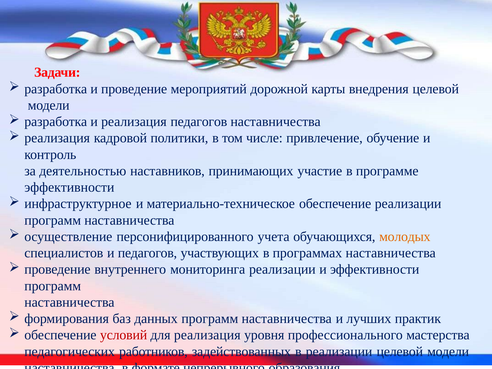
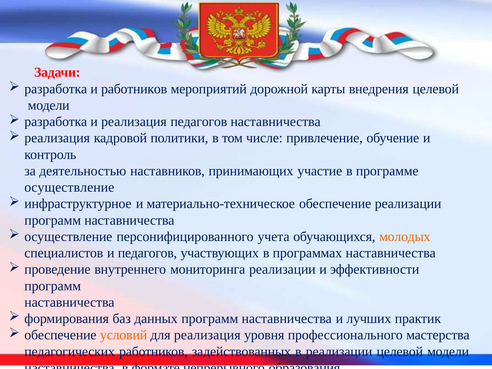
и проведение: проведение -> работников (134, 89)
эффективности: эффективности -> осуществление (69, 187)
условий colour: red -> orange (124, 335)
